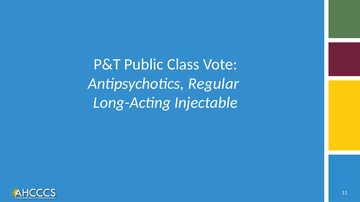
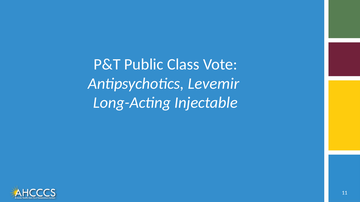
Regular: Regular -> Levemir (214, 84)
